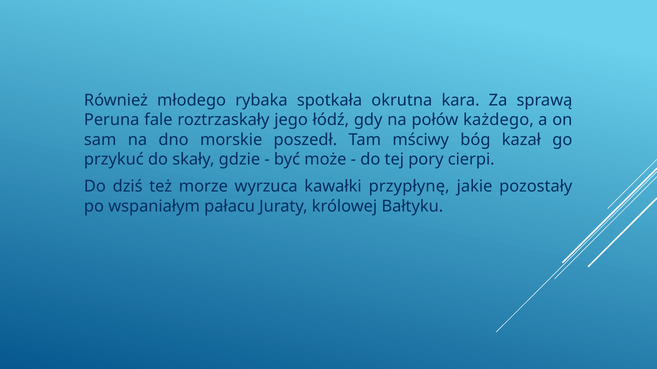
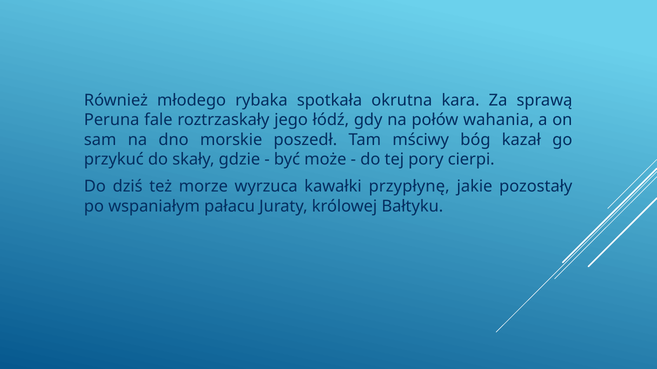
każdego: każdego -> wahania (498, 120)
